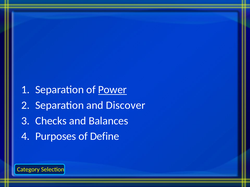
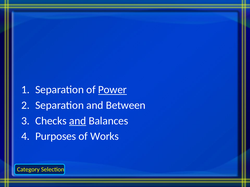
Discover: Discover -> Between (126, 106)
and underline: none -> present (78, 121)
Define: Define -> Works (105, 137)
